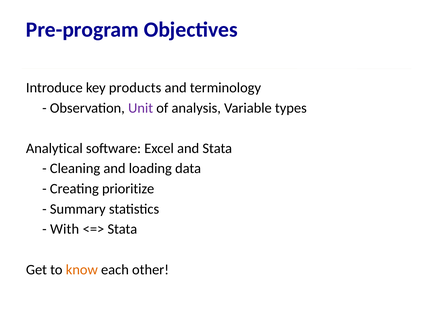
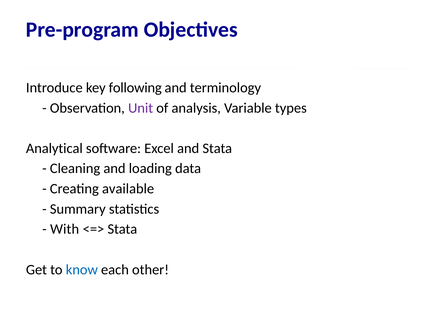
products: products -> following (135, 88)
prioritize: prioritize -> available (128, 189)
know colour: orange -> blue (82, 269)
